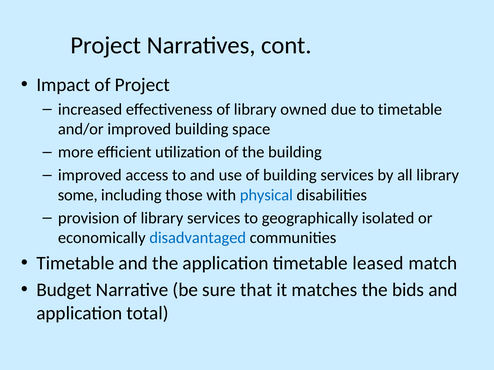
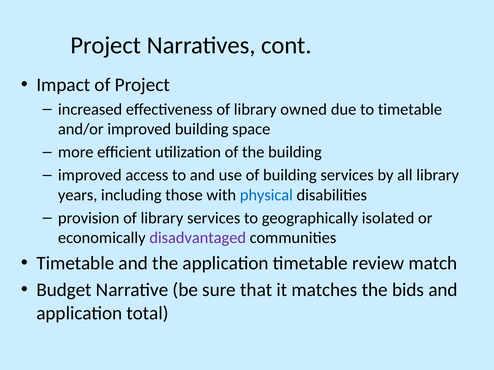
some: some -> years (78, 195)
disadvantaged colour: blue -> purple (198, 238)
leased: leased -> review (378, 263)
